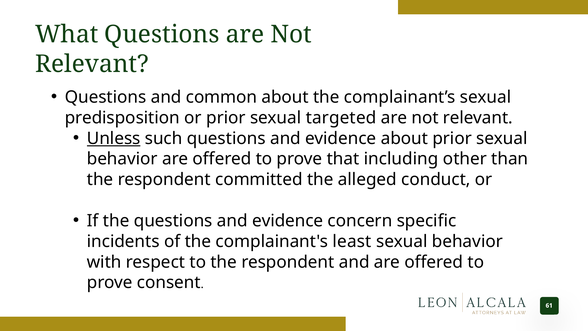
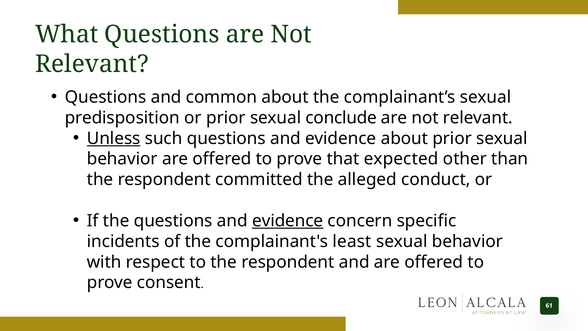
targeted: targeted -> conclude (341, 118)
including: including -> expected (401, 159)
evidence underline: none -> present (288, 221)
